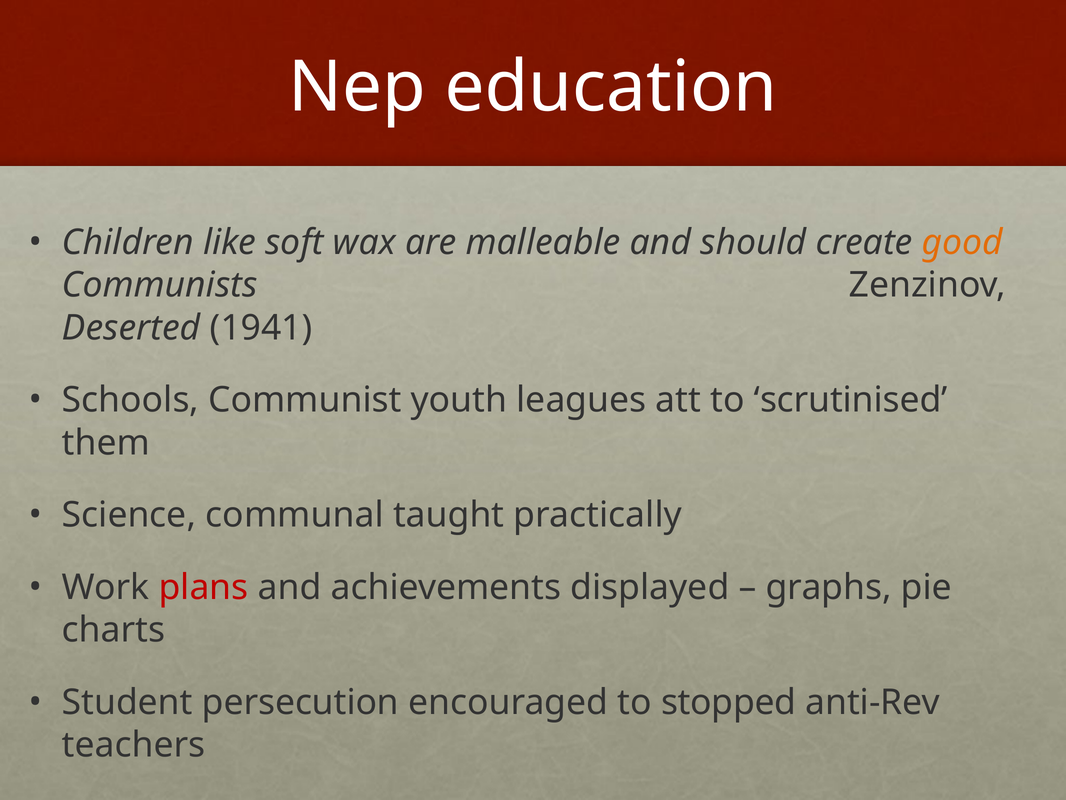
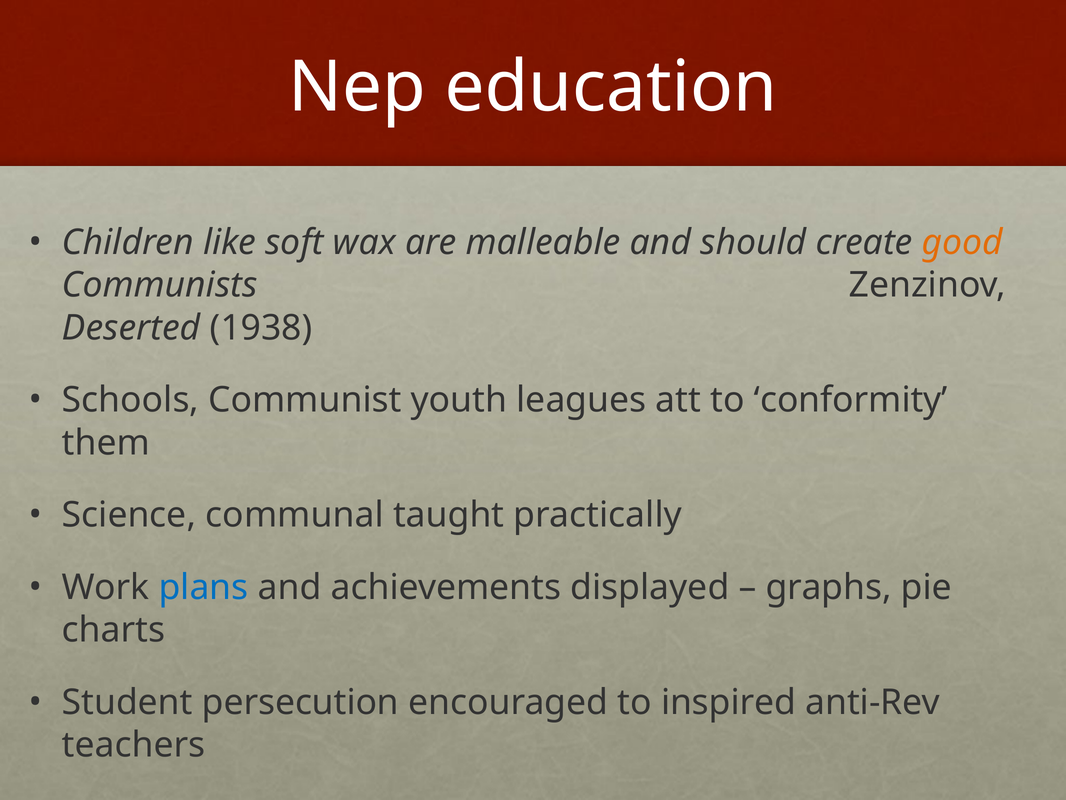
1941: 1941 -> 1938 (261, 328)
scrutinised: scrutinised -> conformity (851, 400)
plans colour: red -> blue (203, 587)
stopped: stopped -> inspired (729, 702)
